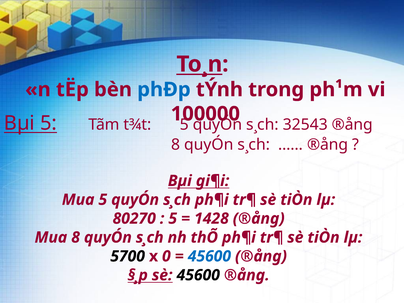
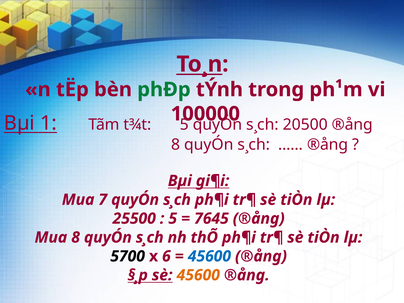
phÐp colour: blue -> green (164, 90)
Bµi 5: 5 -> 1 (49, 123)
32543: 32543 -> 20500 (305, 125)
Mua 5: 5 -> 7 (103, 200)
80270: 80270 -> 25500 (134, 219)
1428: 1428 -> 7645 (211, 219)
0: 0 -> 6 (166, 256)
45600 colour: black -> orange (198, 275)
